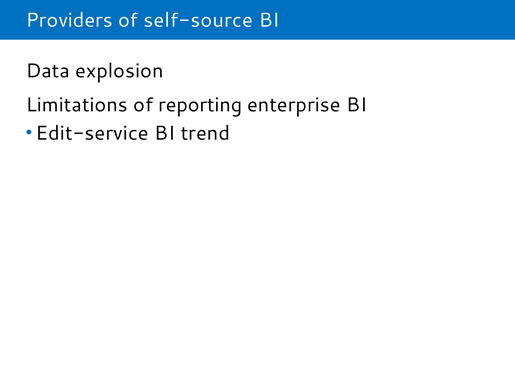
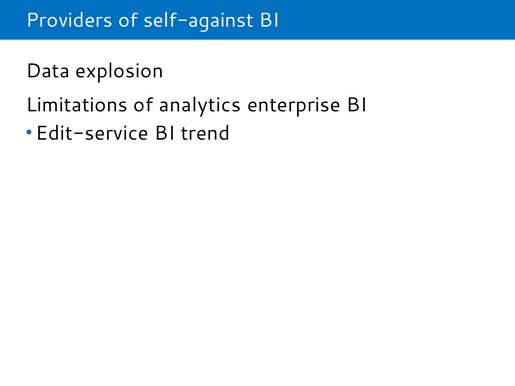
self-source: self-source -> self-against (198, 20)
reporting: reporting -> analytics (200, 105)
